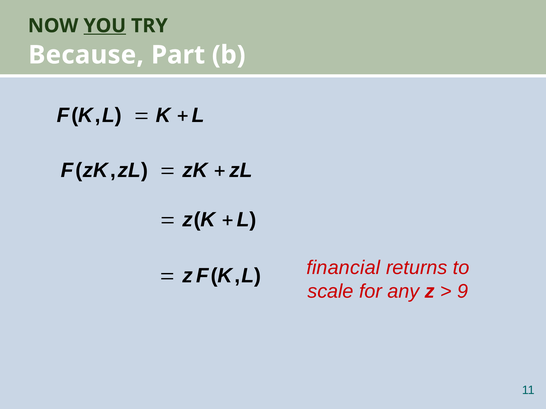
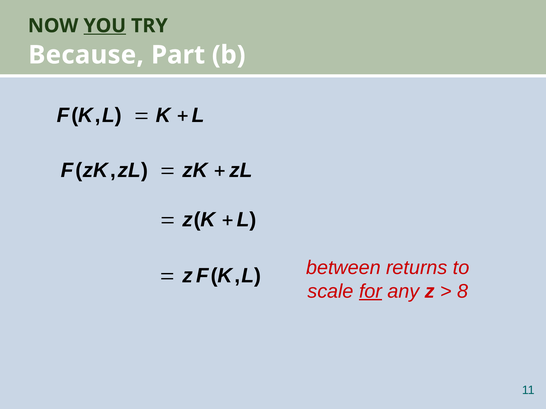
financial: financial -> between (343, 268)
for underline: none -> present (371, 292)
9: 9 -> 8 (463, 292)
